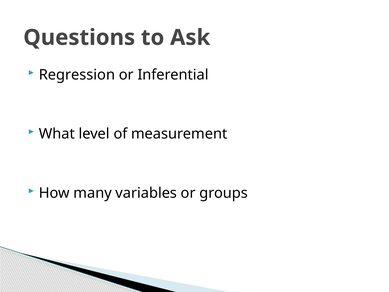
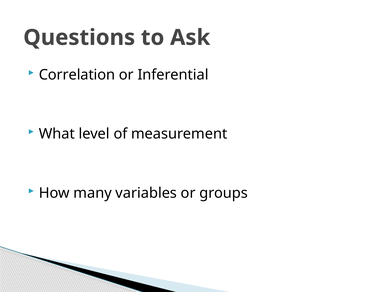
Regression: Regression -> Correlation (77, 75)
